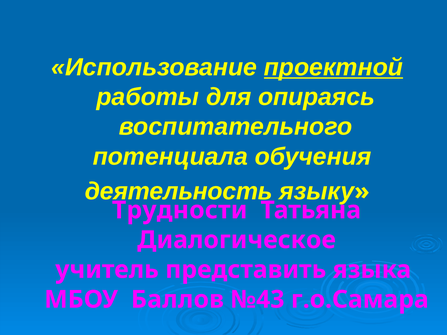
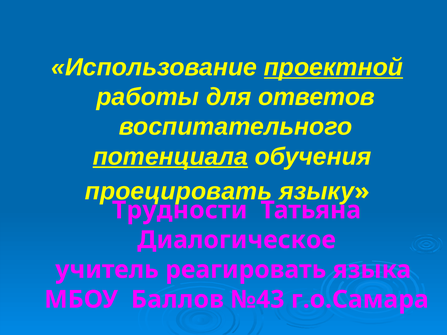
опираясь: опираясь -> ответов (317, 97)
потенциала underline: none -> present (170, 157)
деятельность: деятельность -> проецировать (179, 191)
представить: представить -> реагировать (246, 270)
